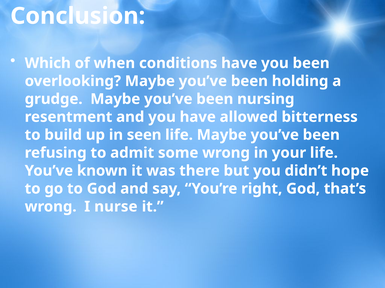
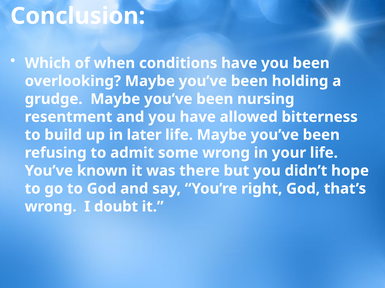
seen: seen -> later (144, 135)
nurse: nurse -> doubt (116, 207)
